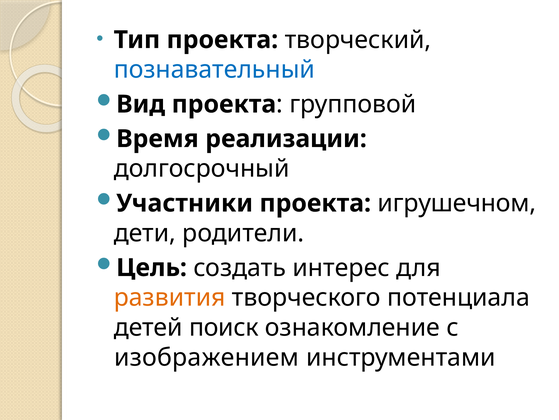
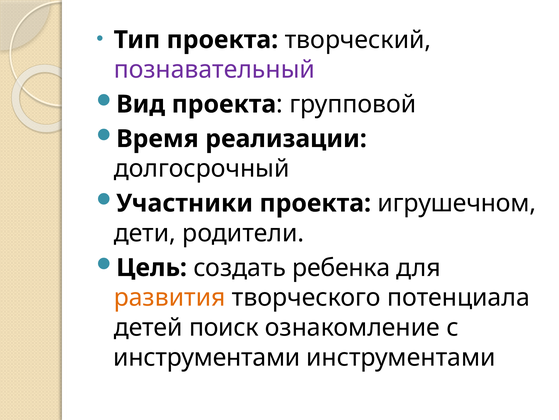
познавательный colour: blue -> purple (214, 70)
интерес: интерес -> ребенка (341, 267)
изображением: изображением -> инструментами (207, 357)
